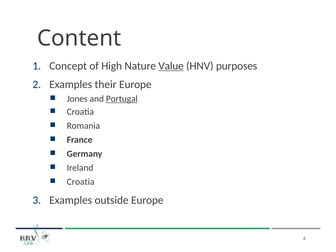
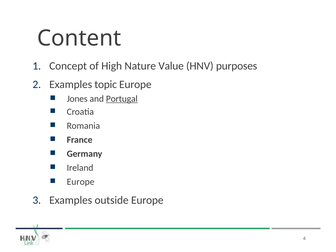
Value underline: present -> none (171, 66)
their: their -> topic (106, 85)
Croatia: Croatia -> Europe (81, 182)
